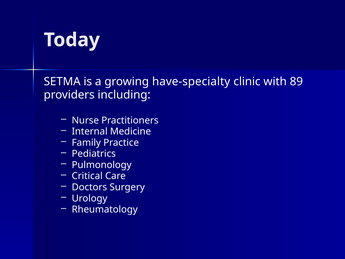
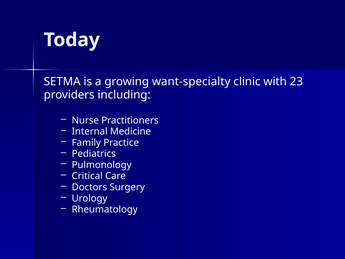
have-specialty: have-specialty -> want-specialty (191, 82)
89: 89 -> 23 (296, 82)
